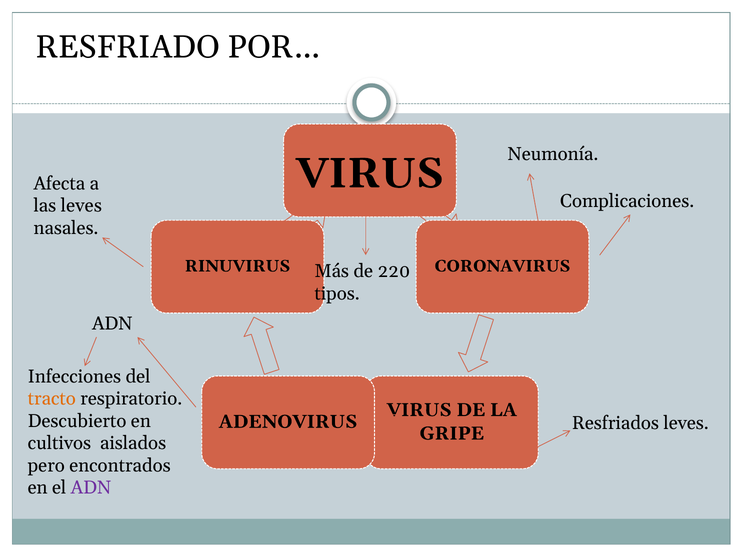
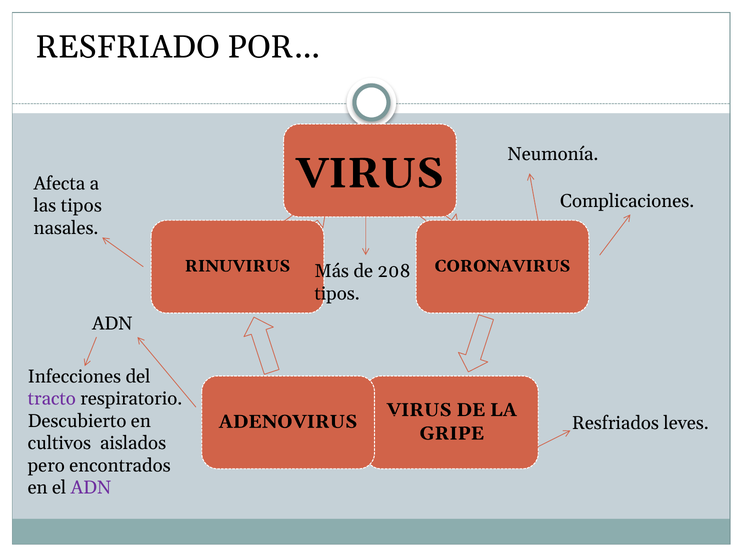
las leves: leves -> tipos (81, 206)
220: 220 -> 208 (394, 271)
tracto colour: orange -> purple (52, 399)
